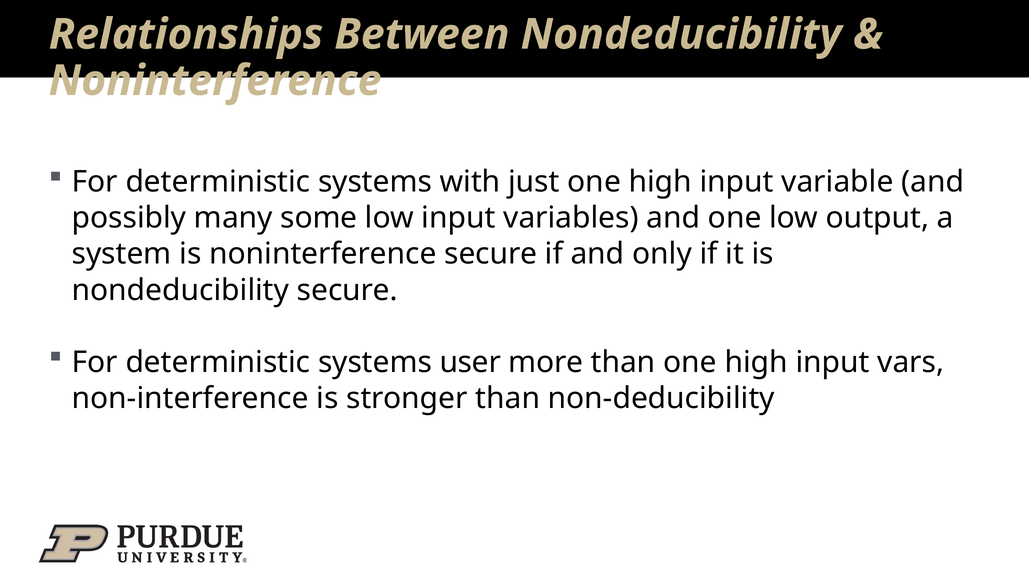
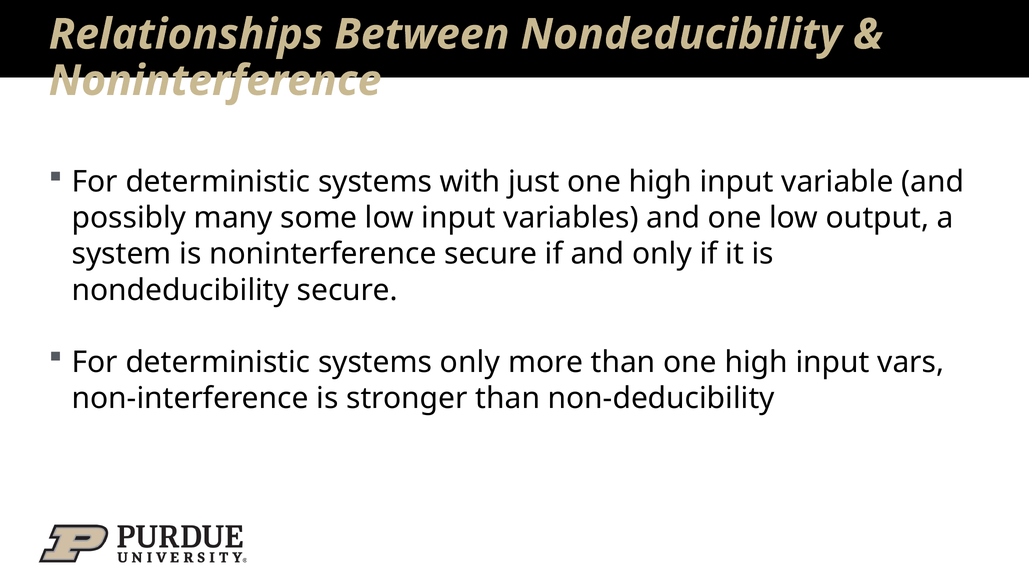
systems user: user -> only (470, 362)
